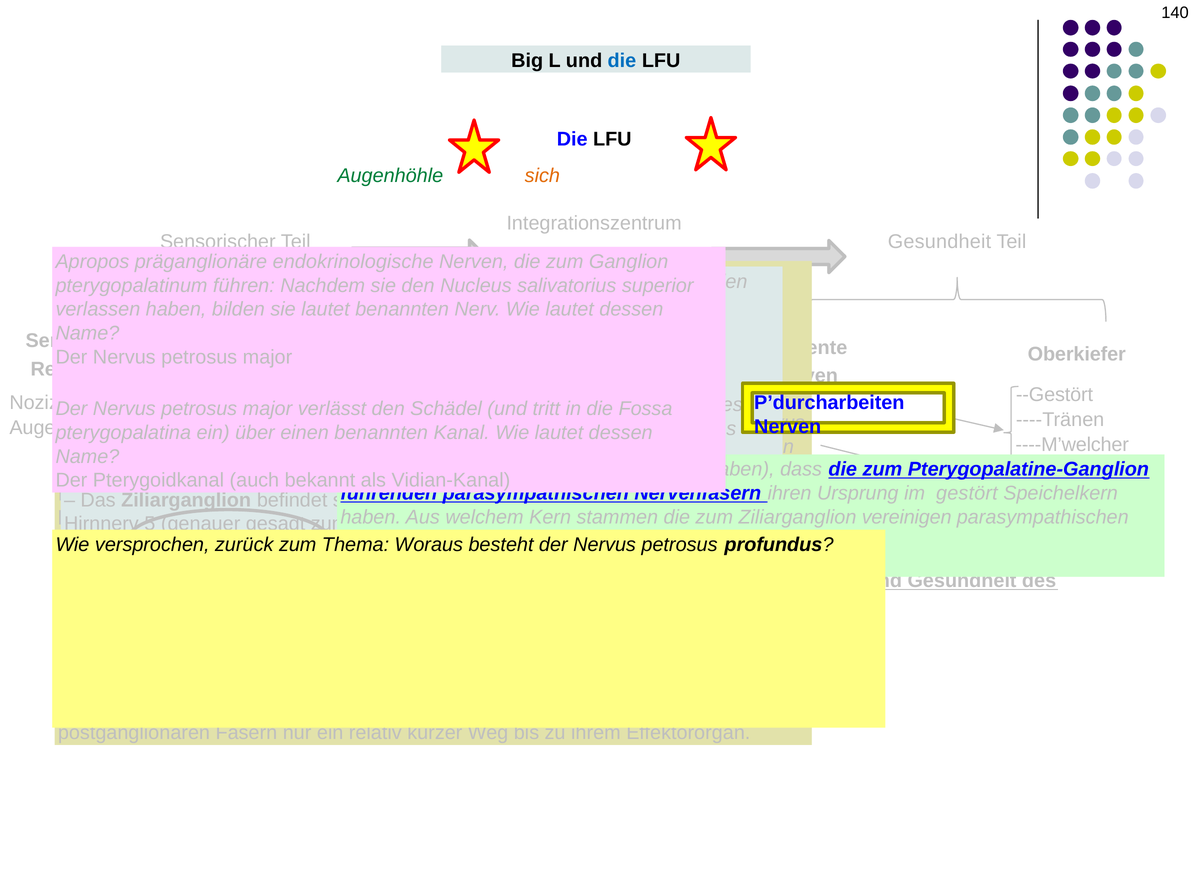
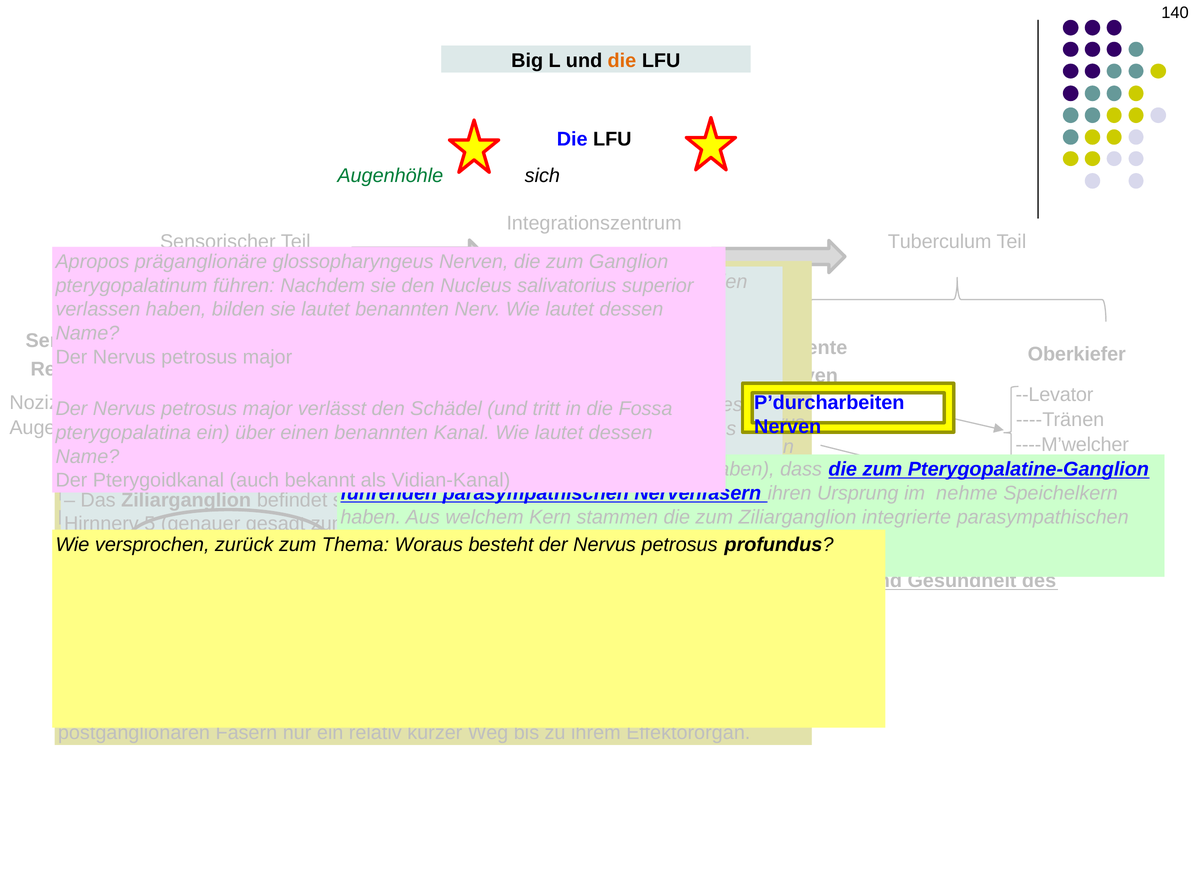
die colour: blue -> orange (622, 60)
sich colour: orange -> black (542, 176)
Gesundheit: Gesundheit -> Tuberculum (940, 242)
endokrinologische: endokrinologische -> glossopharyngeus (353, 262)
--Gestört: --Gestört -> --Levator (1055, 395)
gestört: gestört -> nehme (967, 493)
vereinigen: vereinigen -> integrierte (906, 517)
